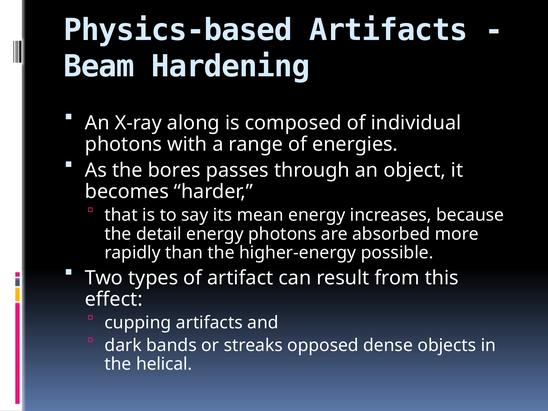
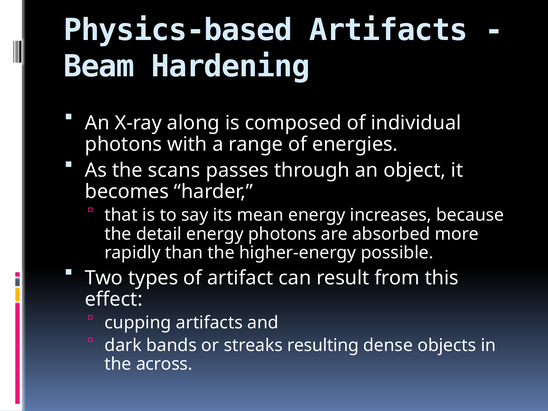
bores: bores -> scans (174, 170)
opposed: opposed -> resulting (323, 345)
helical: helical -> across (164, 364)
